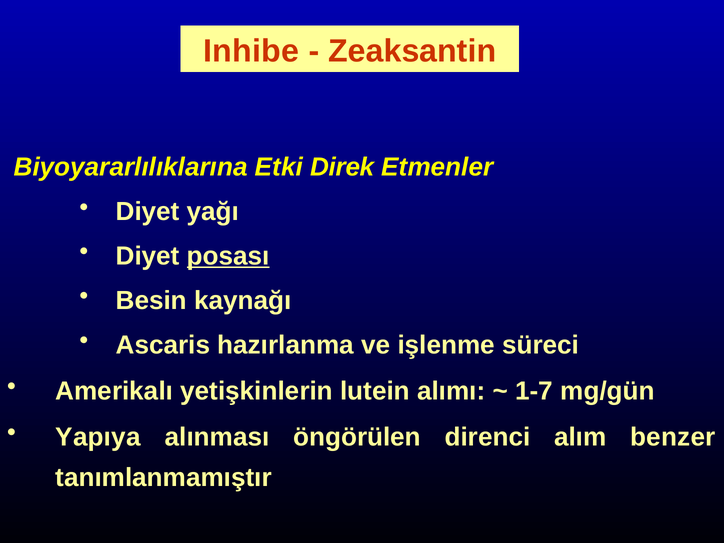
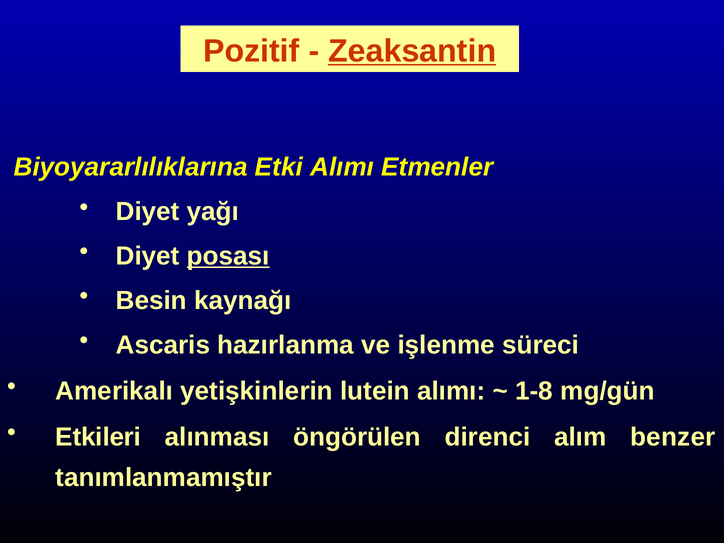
Inhibe: Inhibe -> Pozitif (251, 51)
Zeaksantin underline: none -> present (412, 51)
Etki Direk: Direk -> Alımı (342, 167)
1-7: 1-7 -> 1-8 (534, 391)
Yapıya: Yapıya -> Etkileri (98, 437)
